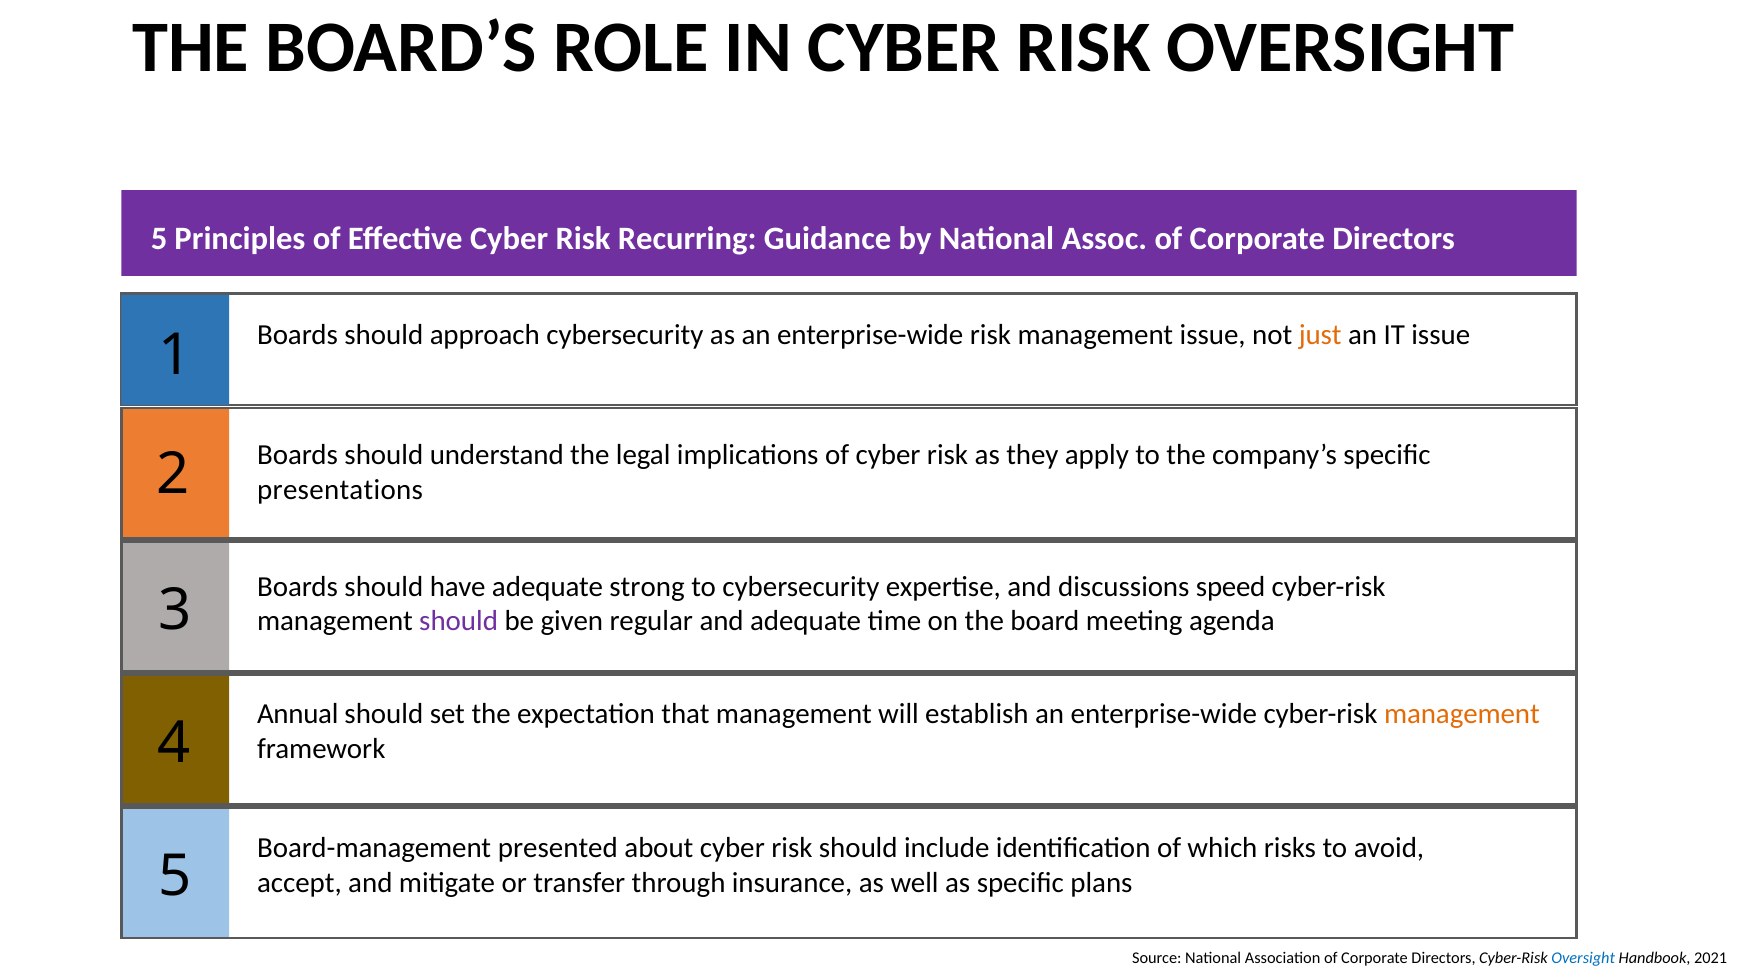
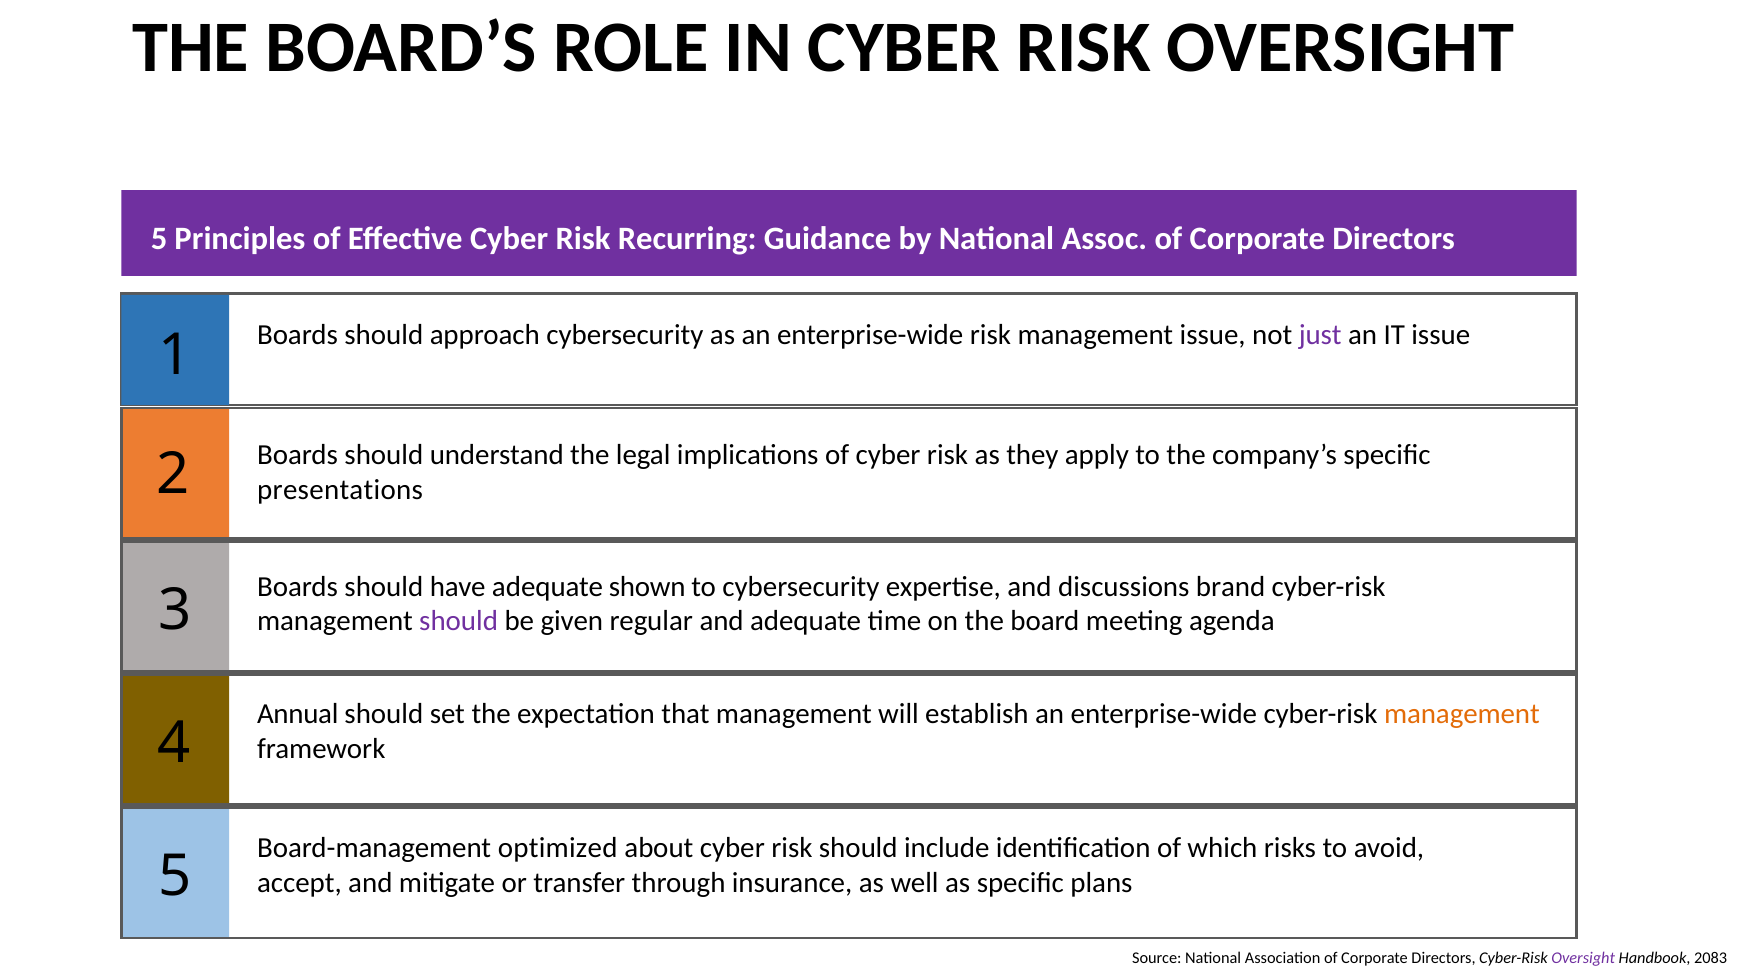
just colour: orange -> purple (1320, 335)
strong: strong -> shown (647, 586)
speed: speed -> brand (1231, 586)
presented: presented -> optimized (558, 848)
Oversight colour: blue -> purple (1583, 958)
2021: 2021 -> 2083 (1711, 958)
